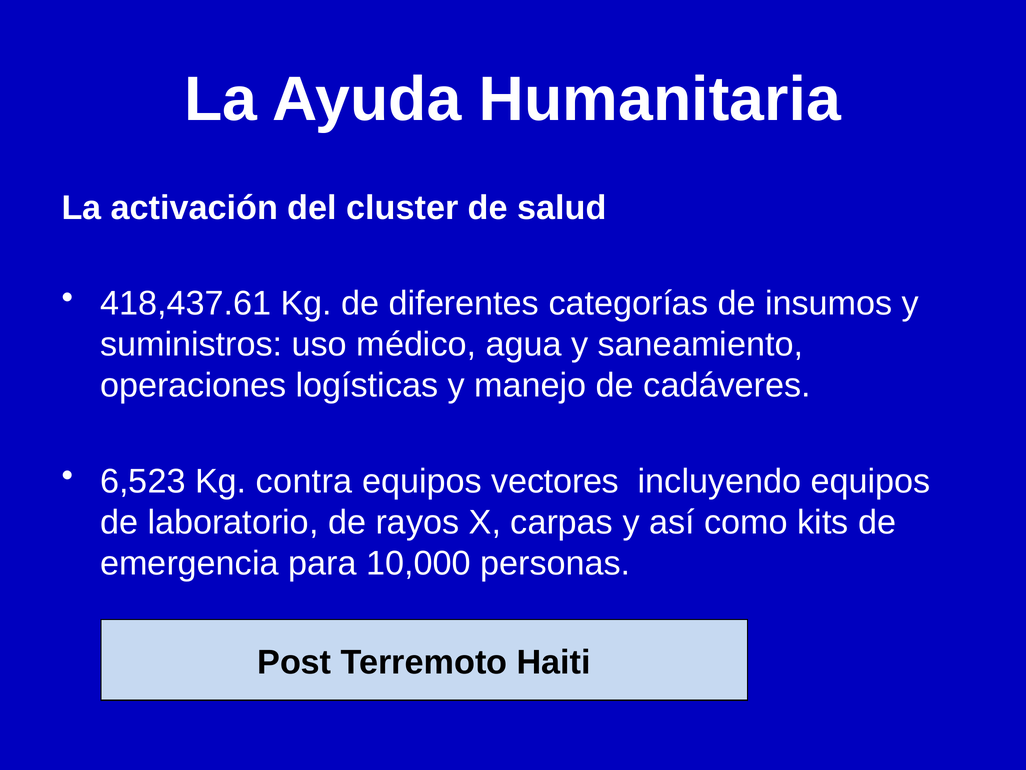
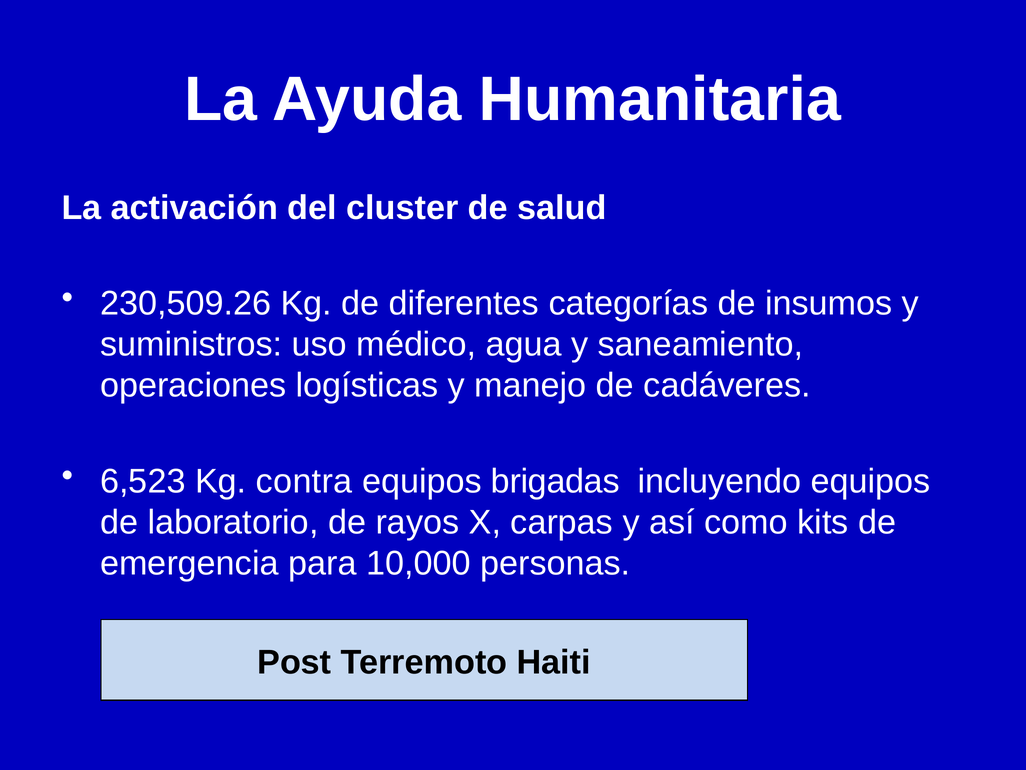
418,437.61: 418,437.61 -> 230,509.26 (186, 303)
vectores: vectores -> brigadas (555, 481)
